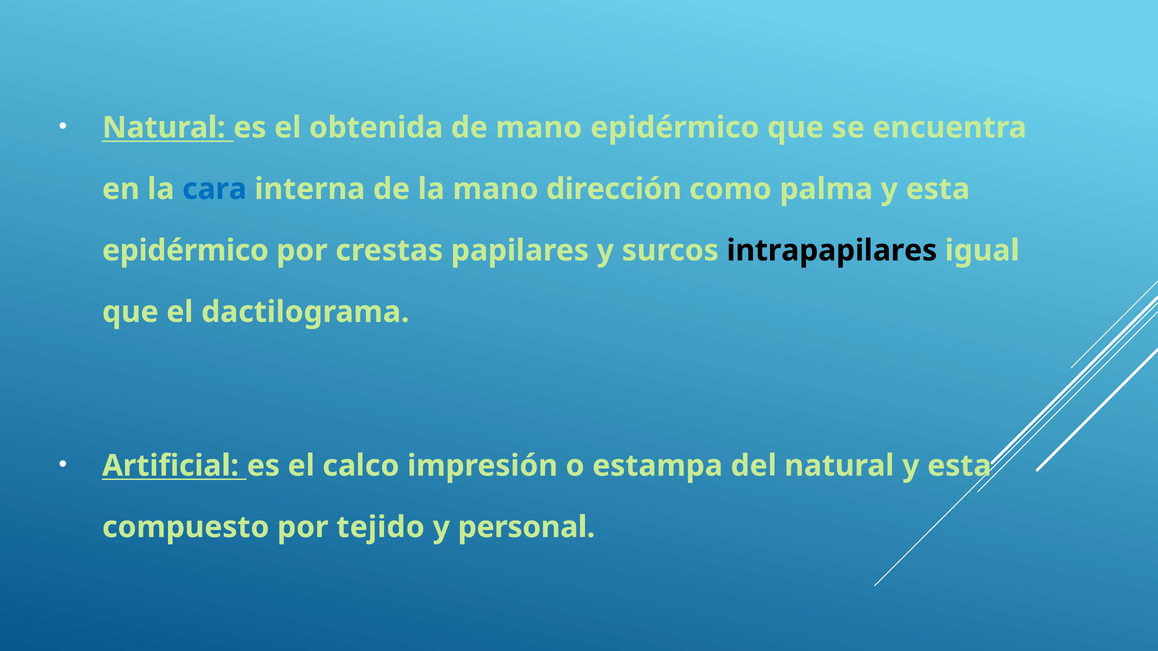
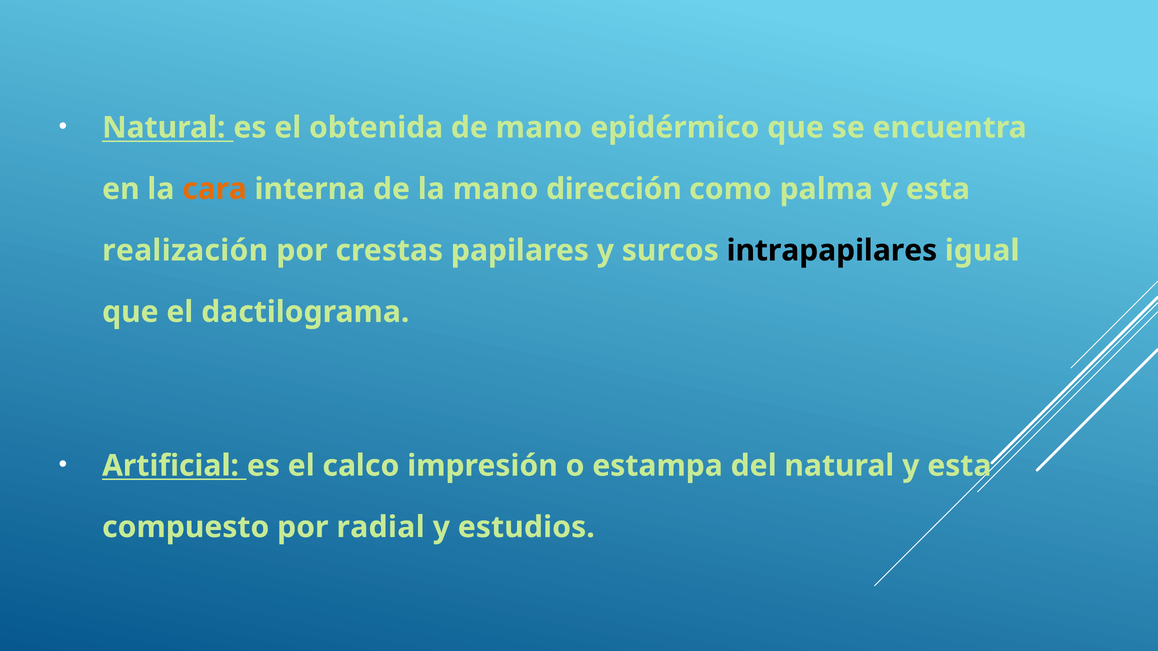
cara colour: blue -> orange (215, 189)
epidérmico: epidérmico -> realización (185, 251)
tejido: tejido -> radial (381, 527)
personal: personal -> estudios (526, 527)
